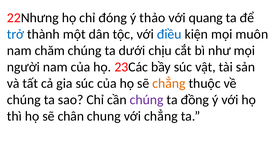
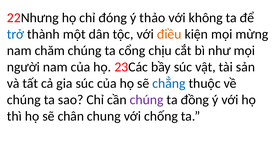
quang: quang -> không (206, 18)
điều colour: blue -> orange (169, 34)
muôn: muôn -> mừng (252, 34)
dưới: dưới -> cổng (132, 51)
chẳng colour: orange -> blue (169, 83)
với chẳng: chẳng -> chống (161, 116)
